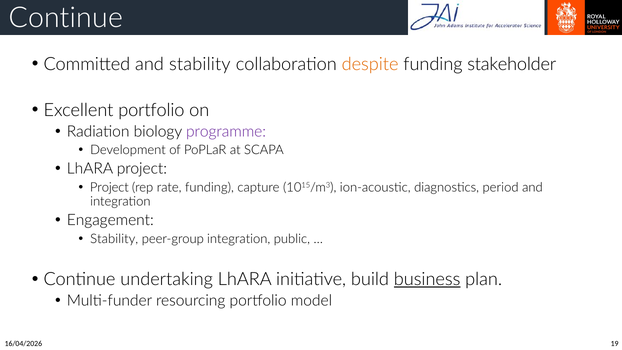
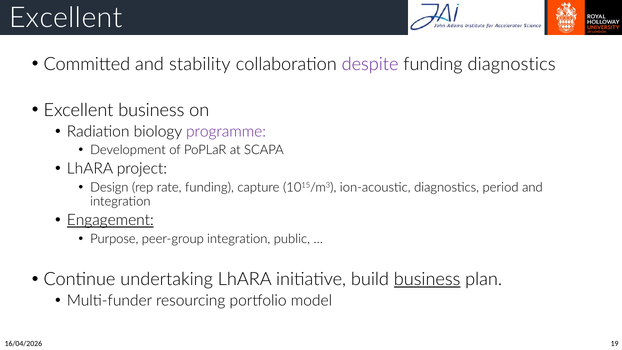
Continue: Continue -> Excellent (66, 18)
despite colour: orange -> purple (370, 64)
funding stakeholder: stakeholder -> diagnostics (512, 64)
Excellent portfolio: portfolio -> business (151, 110)
Project: Project -> Design (109, 187)
Engagement underline: none -> present (110, 220)
Stability: Stability -> Purpose (114, 239)
